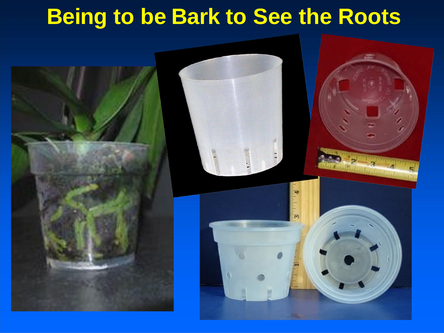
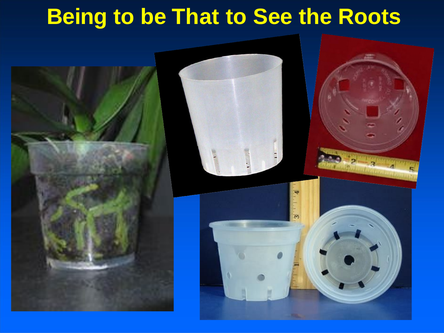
Bark: Bark -> That (196, 17)
